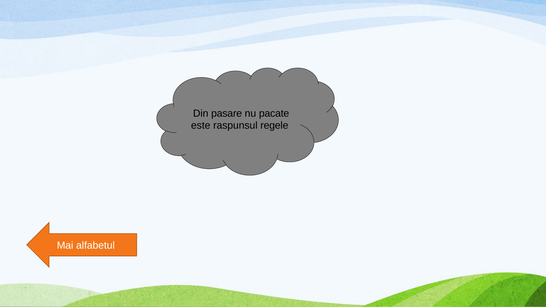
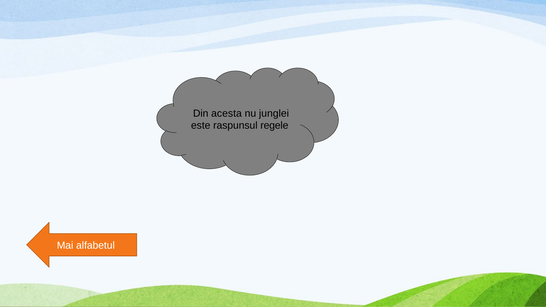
pasare: pasare -> acesta (227, 113)
pacate: pacate -> junglei (274, 113)
